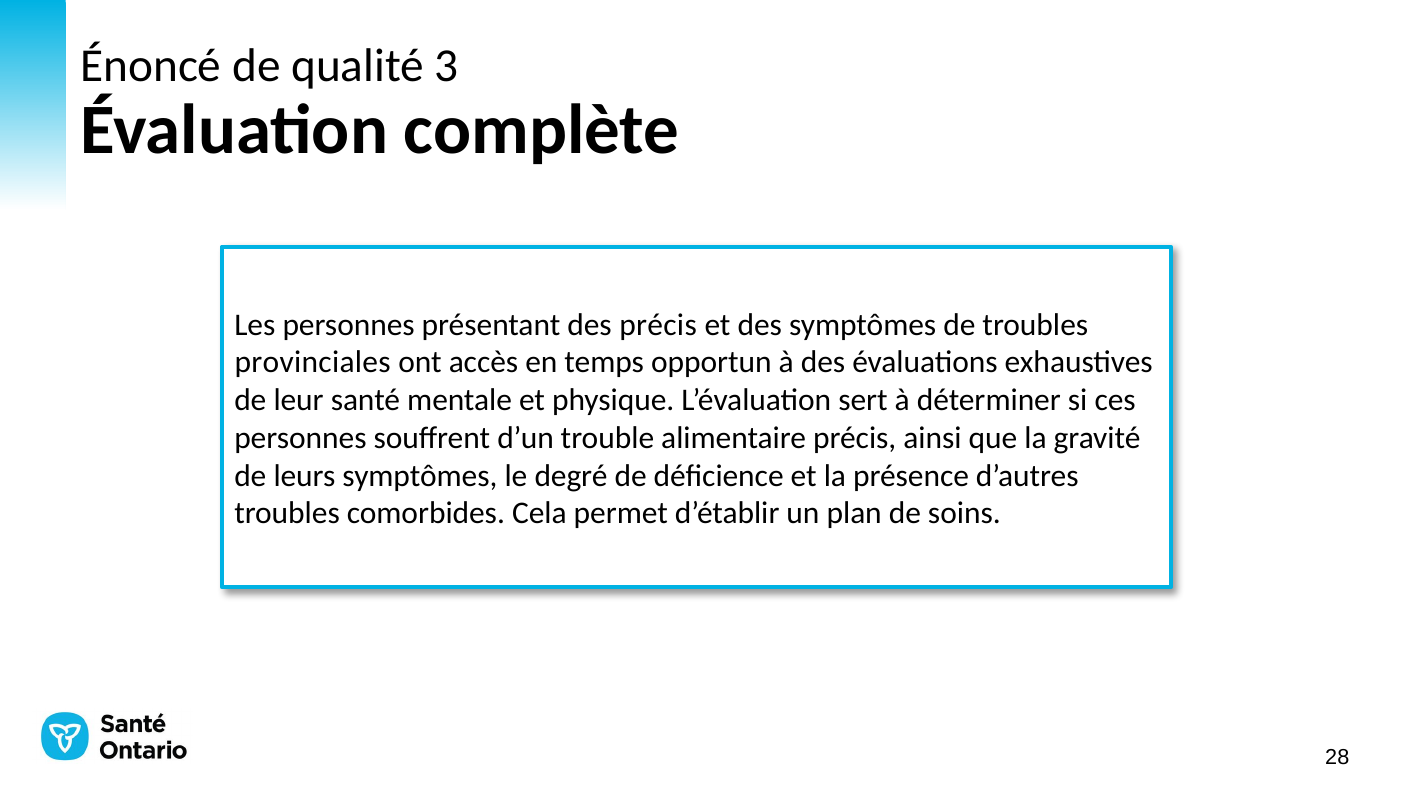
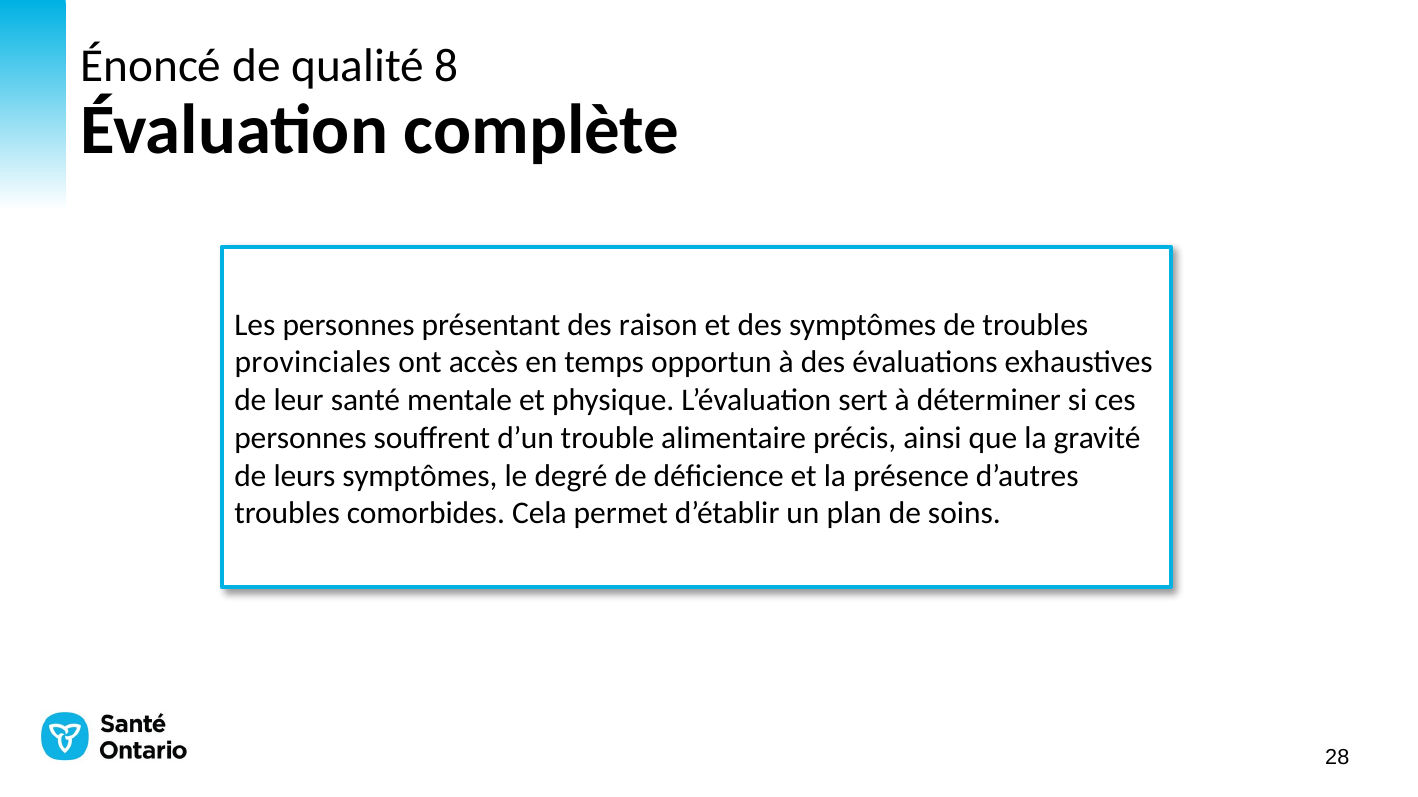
3: 3 -> 8 (447, 66)
des précis: précis -> raison (658, 325)
